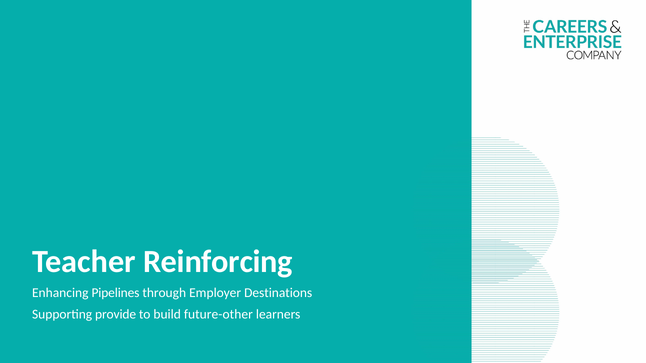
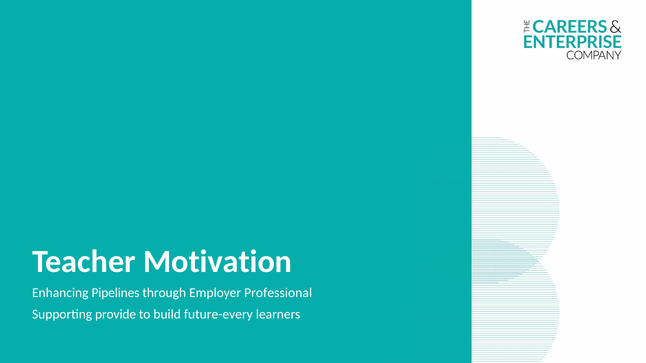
Reinforcing: Reinforcing -> Motivation (218, 262)
Destinations: Destinations -> Professional (278, 293)
future-other: future-other -> future-every (218, 315)
